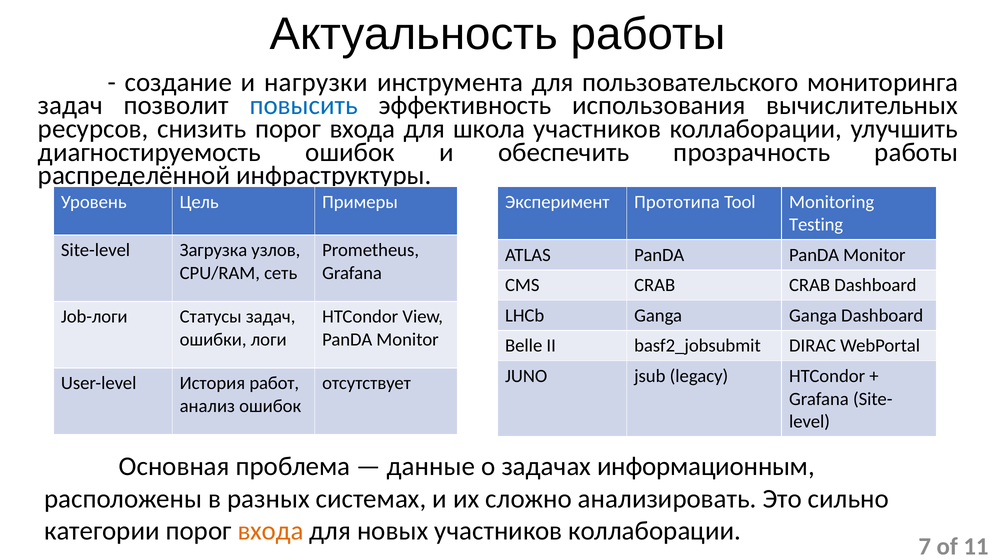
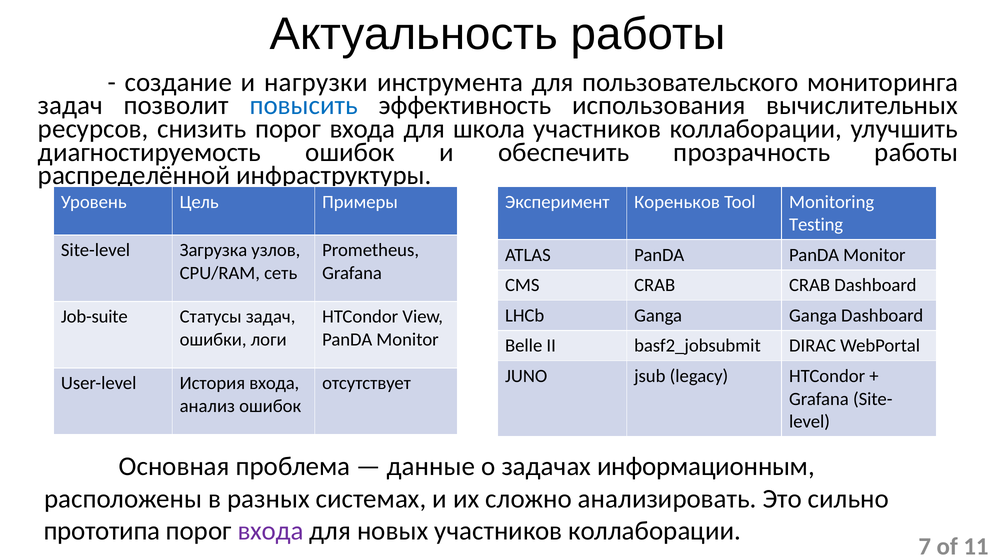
Прототипа: Прототипа -> Кореньков (677, 202)
Job-логи: Job-логи -> Job-suite (94, 317)
История работ: работ -> входа (274, 383)
категории: категории -> прототипа (102, 531)
входа colour: orange -> purple (271, 531)
